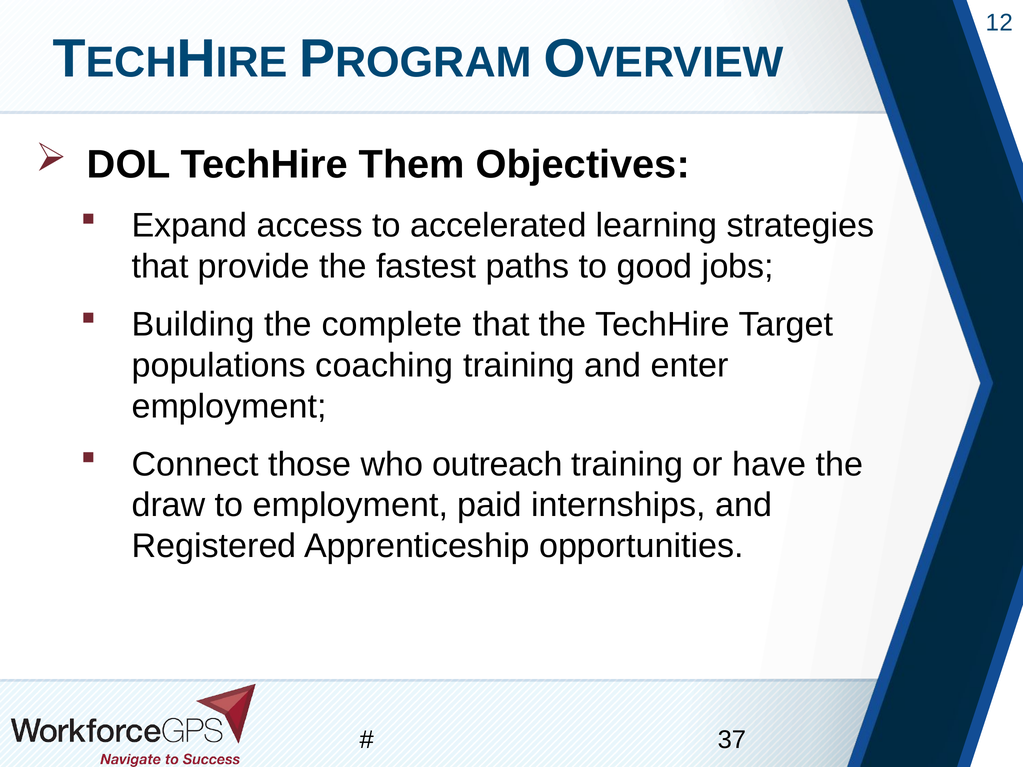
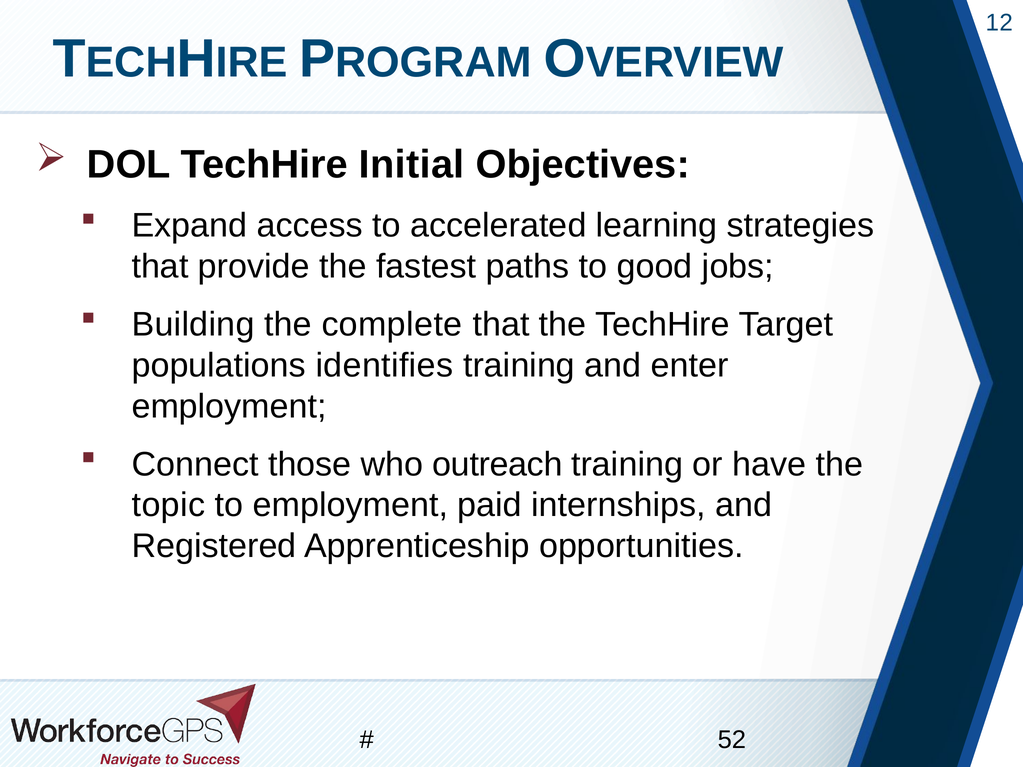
Them: Them -> Initial (412, 165)
coaching: coaching -> identifies (384, 366)
draw: draw -> topic (168, 505)
37: 37 -> 52 (732, 740)
